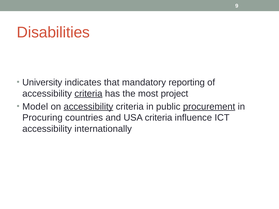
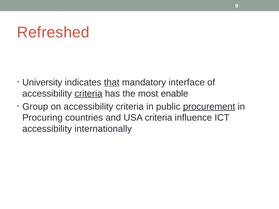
Disabilities: Disabilities -> Refreshed (53, 32)
that underline: none -> present (112, 82)
reporting: reporting -> interface (187, 82)
project: project -> enable (174, 94)
Model: Model -> Group (35, 107)
accessibility underline: present -> none (88, 107)
